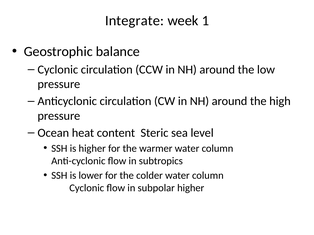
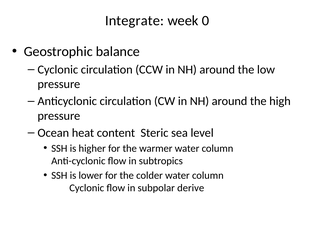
1: 1 -> 0 (205, 21)
subpolar higher: higher -> derive (191, 188)
